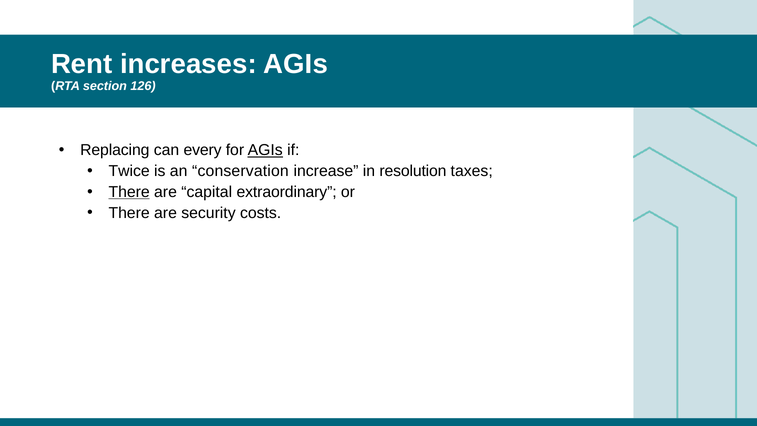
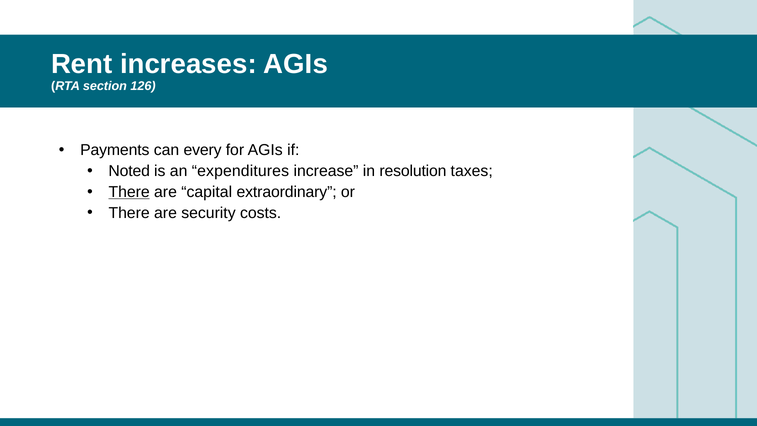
Replacing: Replacing -> Payments (115, 150)
AGIs underline: present -> none (265, 150)
Twice: Twice -> Noted (129, 171)
conservation: conservation -> expenditures (240, 171)
